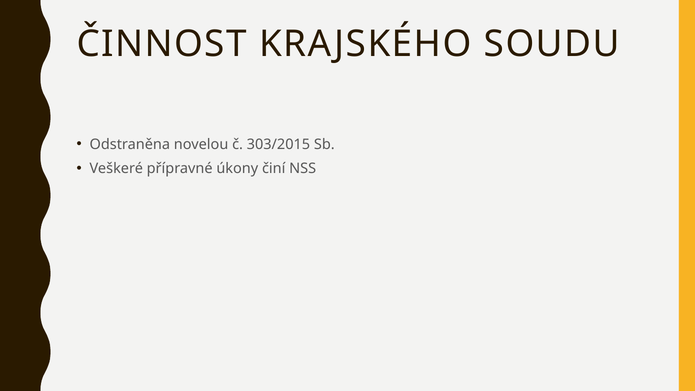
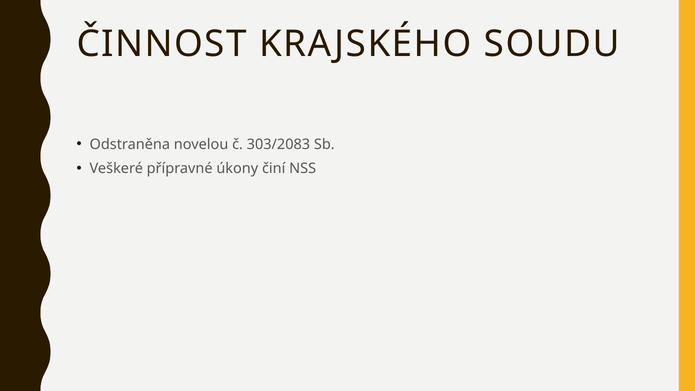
303/2015: 303/2015 -> 303/2083 (278, 144)
